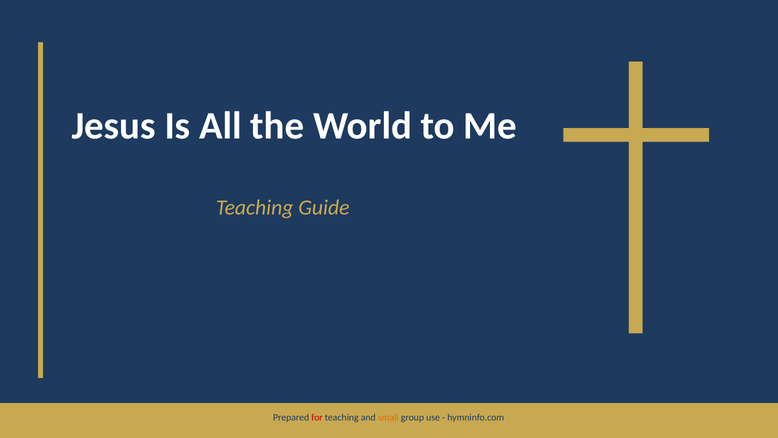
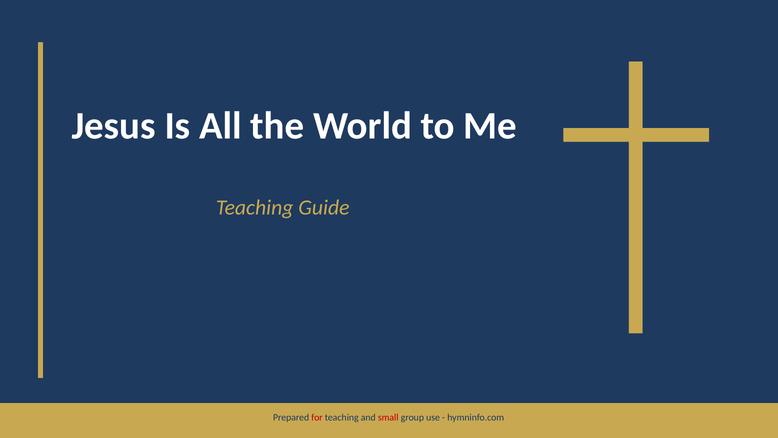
small colour: orange -> red (388, 417)
